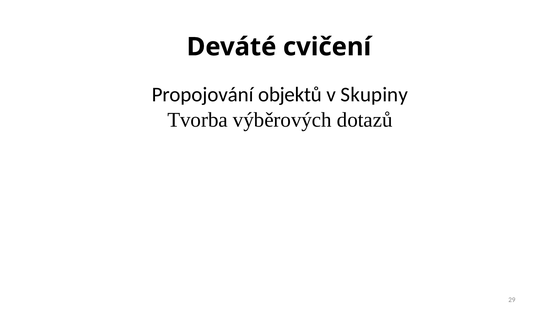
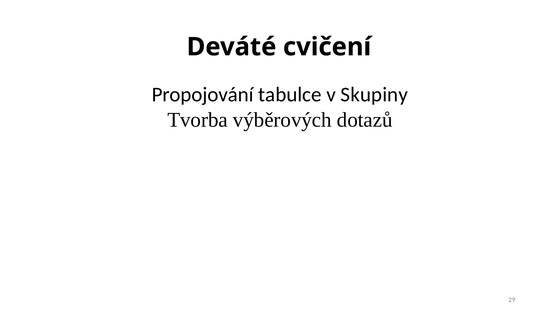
objektů: objektů -> tabulce (290, 95)
